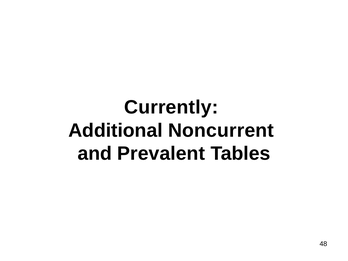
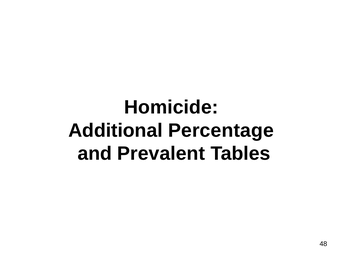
Currently: Currently -> Homicide (171, 107)
Noncurrent: Noncurrent -> Percentage (221, 130)
